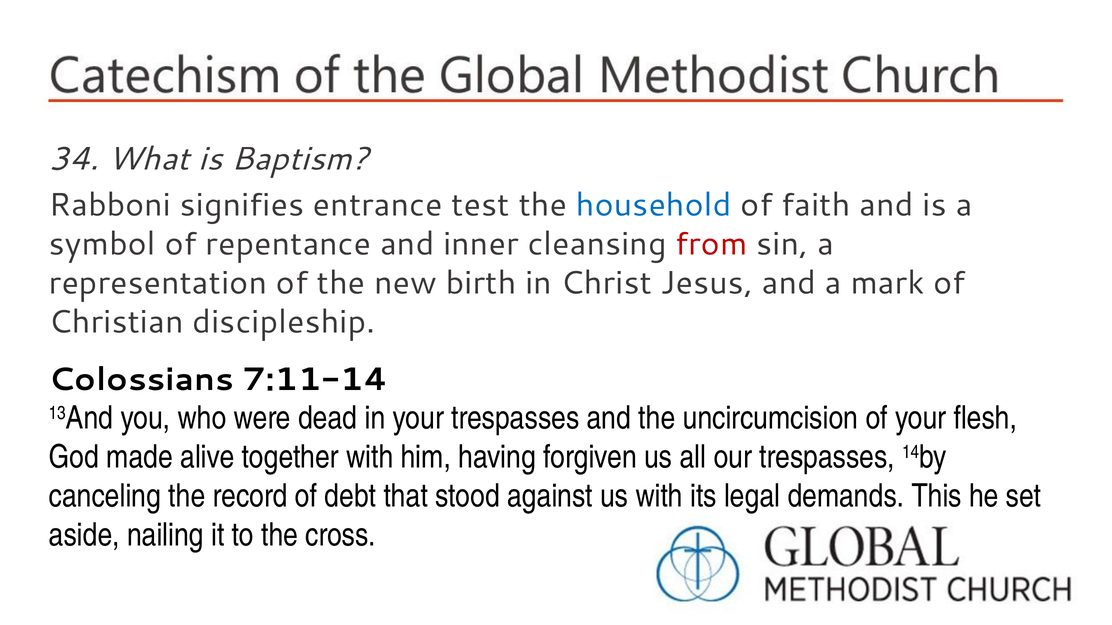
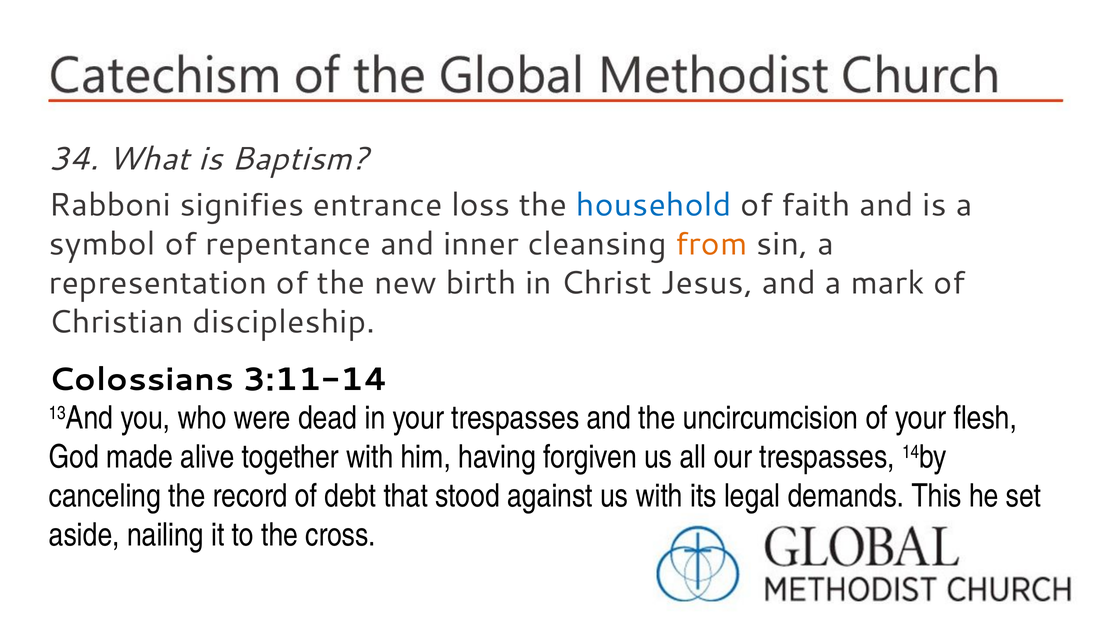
test: test -> loss (481, 205)
from colour: red -> orange (711, 244)
7:11-14: 7:11-14 -> 3:11-14 (315, 380)
